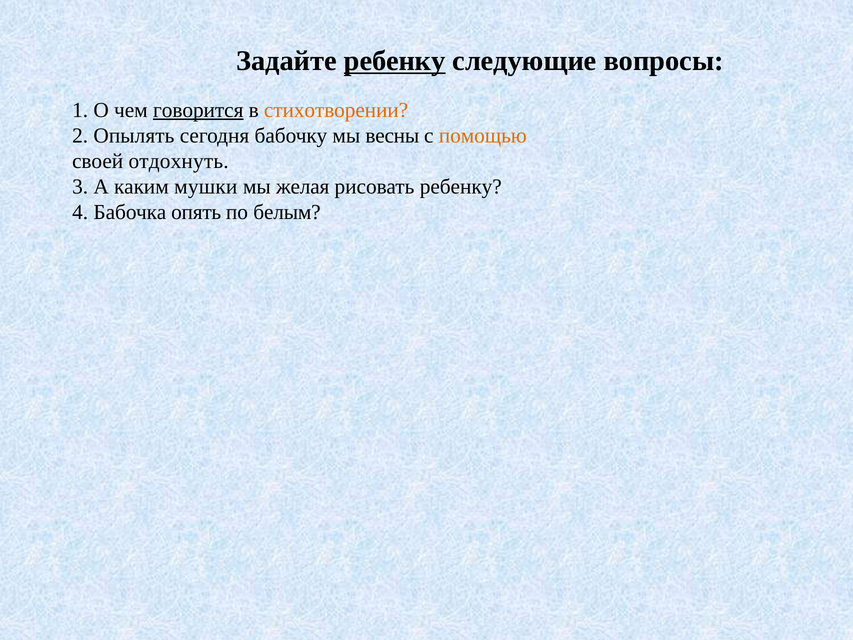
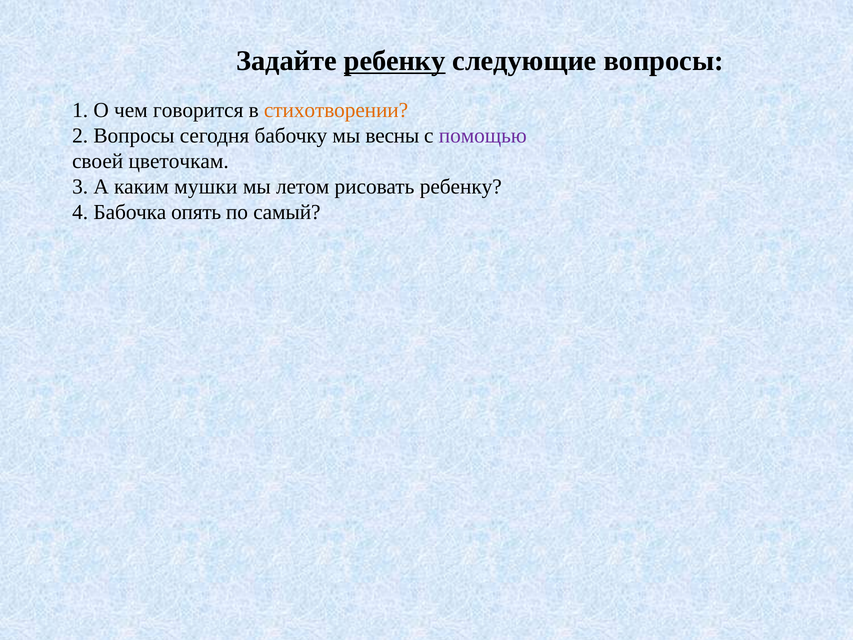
говорится underline: present -> none (198, 110)
2 Опылять: Опылять -> Вопросы (134, 136)
помощью colour: orange -> purple (483, 136)
отдохнуть: отдохнуть -> цветочкам (179, 161)
желая: желая -> летом (303, 187)
белым: белым -> самый (287, 212)
